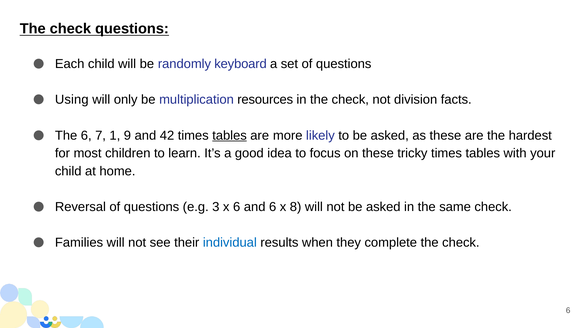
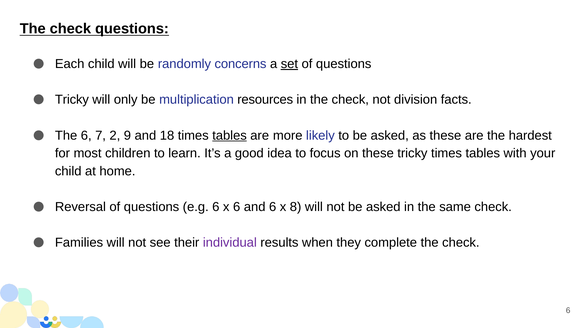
keyboard: keyboard -> concerns (240, 64)
set underline: none -> present (289, 64)
Using: Using -> Tricky (72, 100)
1: 1 -> 2 (115, 136)
42: 42 -> 18 (167, 136)
e.g 3: 3 -> 6 (216, 207)
individual colour: blue -> purple (230, 243)
